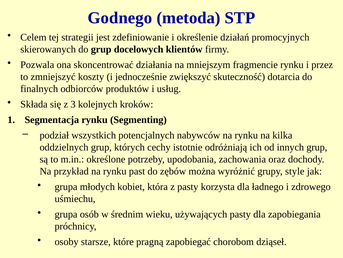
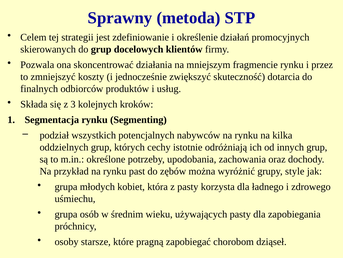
Godnego: Godnego -> Sprawny (120, 18)
